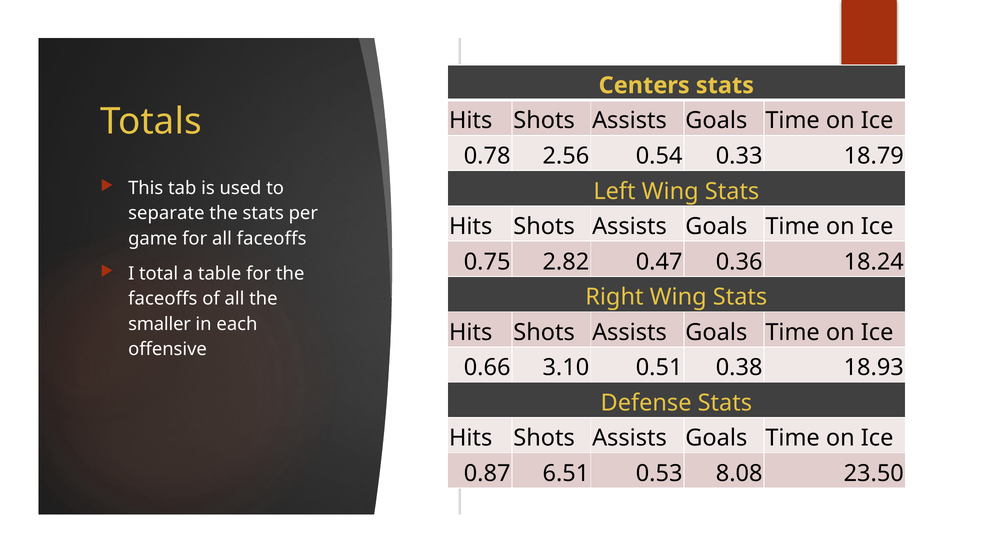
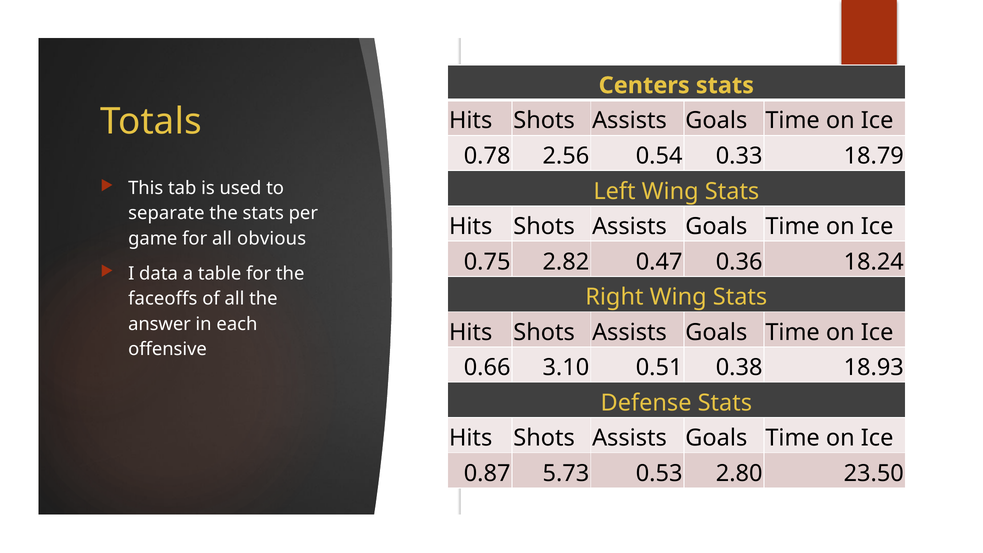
all faceoffs: faceoffs -> obvious (272, 238)
total: total -> data (159, 274)
smaller: smaller -> answer (159, 324)
6.51: 6.51 -> 5.73 (566, 473)
8.08: 8.08 -> 2.80 (739, 473)
